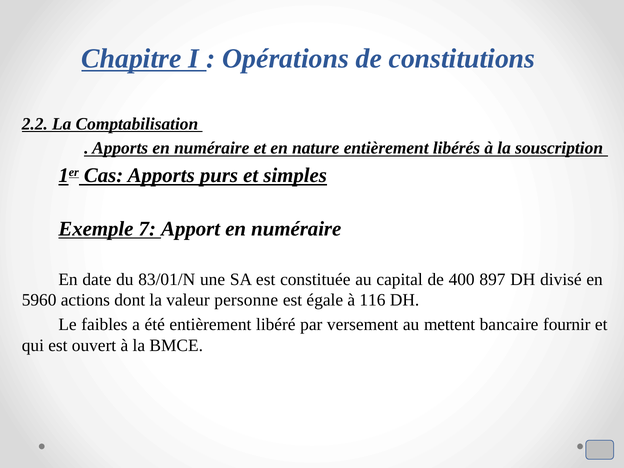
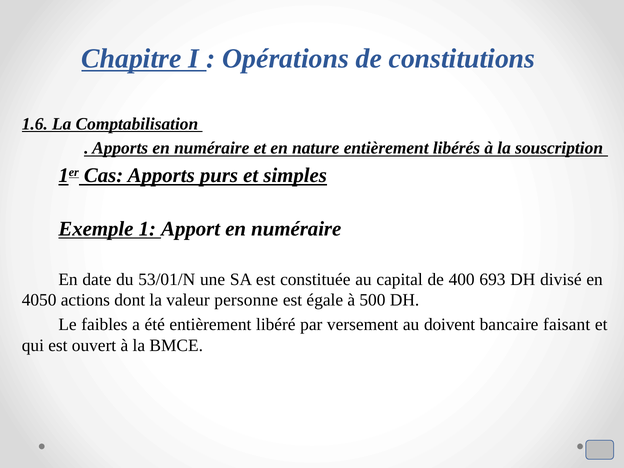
2.2: 2.2 -> 1.6 (35, 124)
7: 7 -> 1 (147, 229)
83/01/N: 83/01/N -> 53/01/N (167, 279)
897: 897 -> 693 (492, 279)
5960: 5960 -> 4050 (39, 300)
116: 116 -> 500 (372, 300)
mettent: mettent -> doivent (450, 325)
fournir: fournir -> faisant (567, 325)
